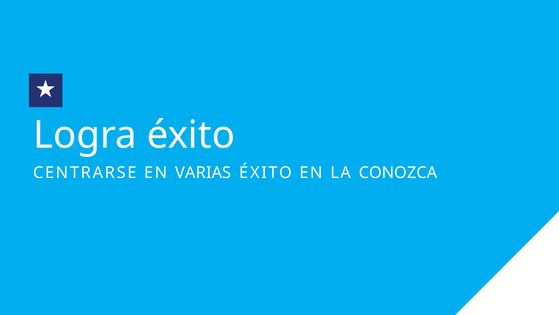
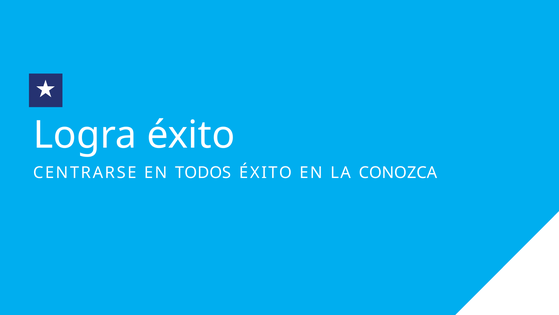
VARIAS: VARIAS -> TODOS (203, 172)
